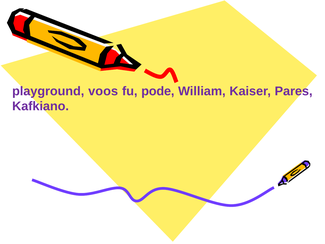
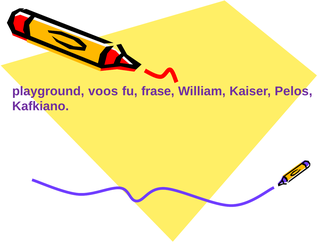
pode: pode -> frase (158, 91)
Pares: Pares -> Pelos (294, 91)
